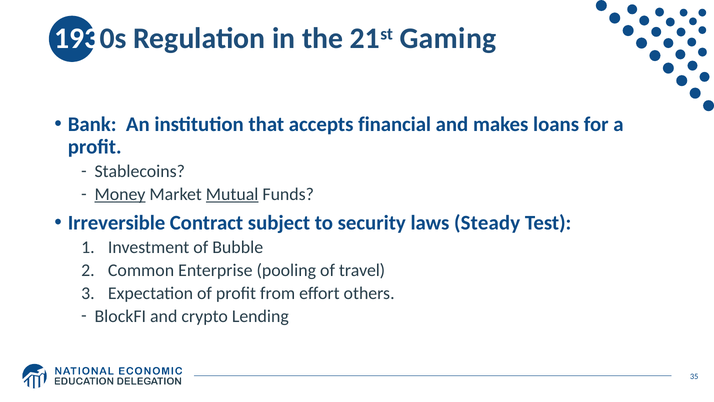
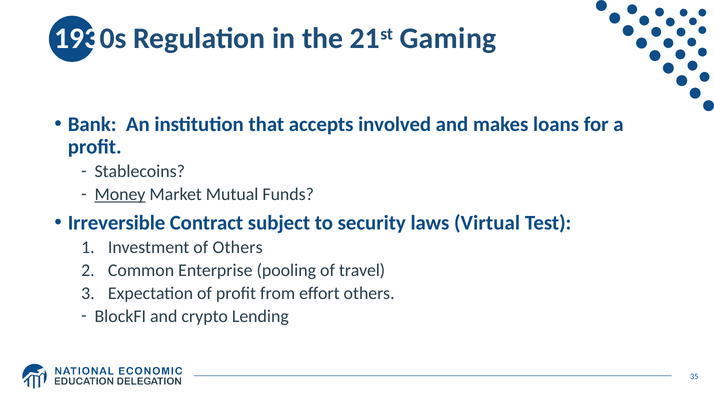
financial: financial -> involved (395, 124)
Mutual underline: present -> none (232, 194)
Steady: Steady -> Virtual (487, 223)
of Bubble: Bubble -> Others (238, 247)
